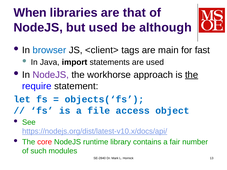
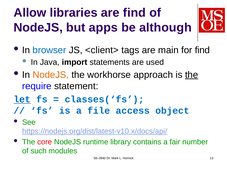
When: When -> Allow (30, 13)
are that: that -> find (134, 13)
but used: used -> apps (103, 28)
for fast: fast -> find (202, 50)
NodeJS colour: purple -> orange (51, 75)
let underline: none -> present (22, 99)
objects(‘fs: objects(‘fs -> classes(‘fs (104, 99)
